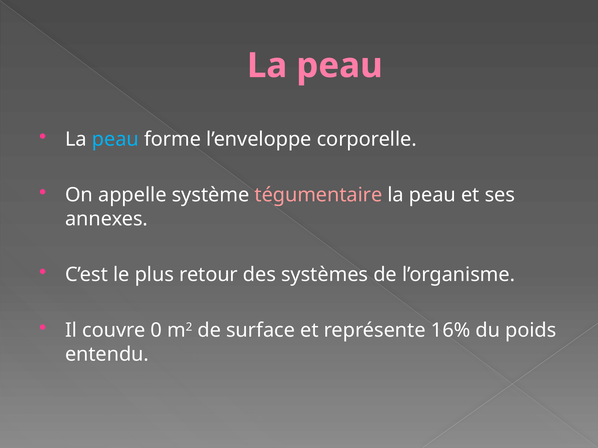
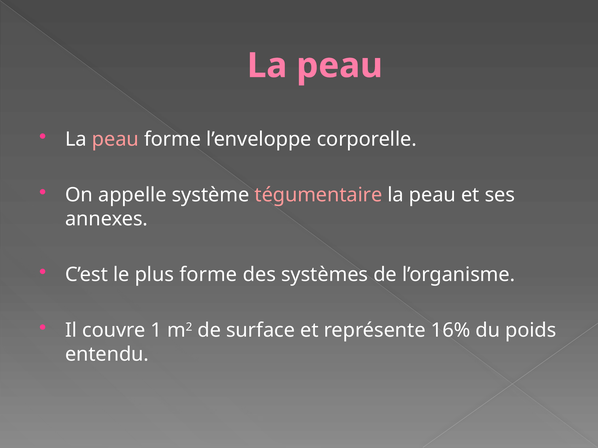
peau colour: light blue -> pink (115, 139)
plus retour: retour -> forme (208, 275)
0: 0 -> 1 (156, 331)
